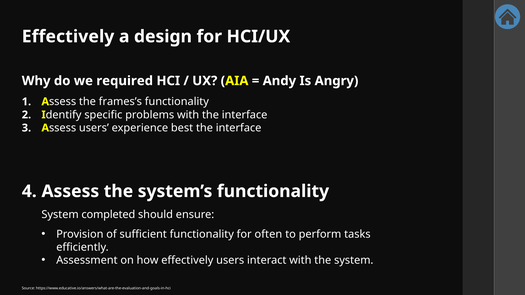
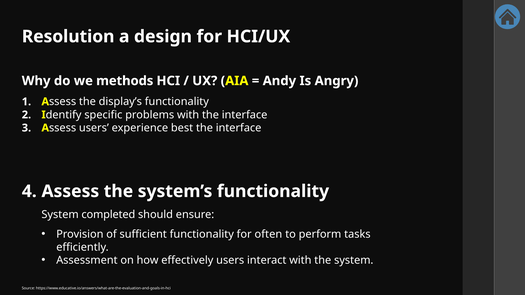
Effectively: Effectively -> Resolution (68, 37)
required: required -> methods (125, 81)
frames’s: frames’s -> display’s (120, 102)
